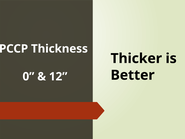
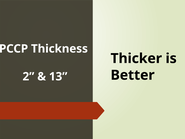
0: 0 -> 2 (28, 76)
12: 12 -> 13 (58, 76)
